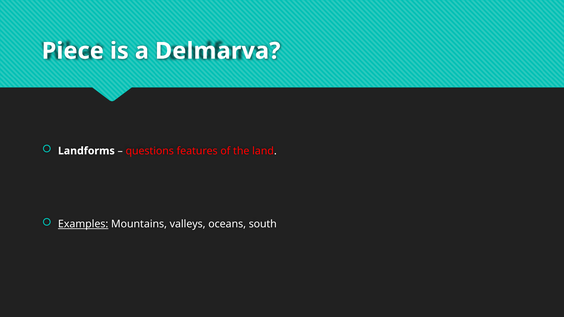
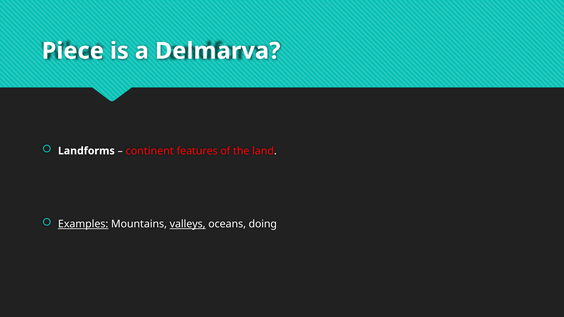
questions: questions -> continent (150, 151)
valleys underline: none -> present (188, 224)
south: south -> doing (263, 224)
